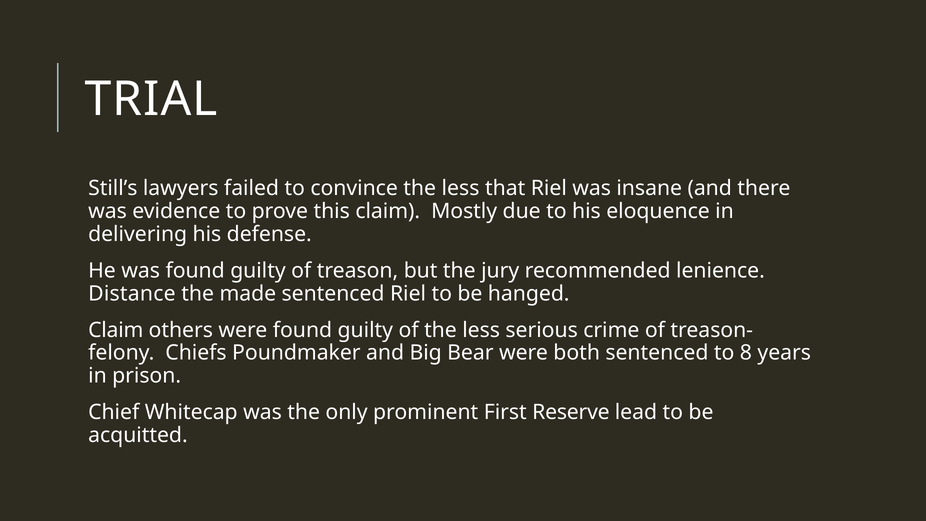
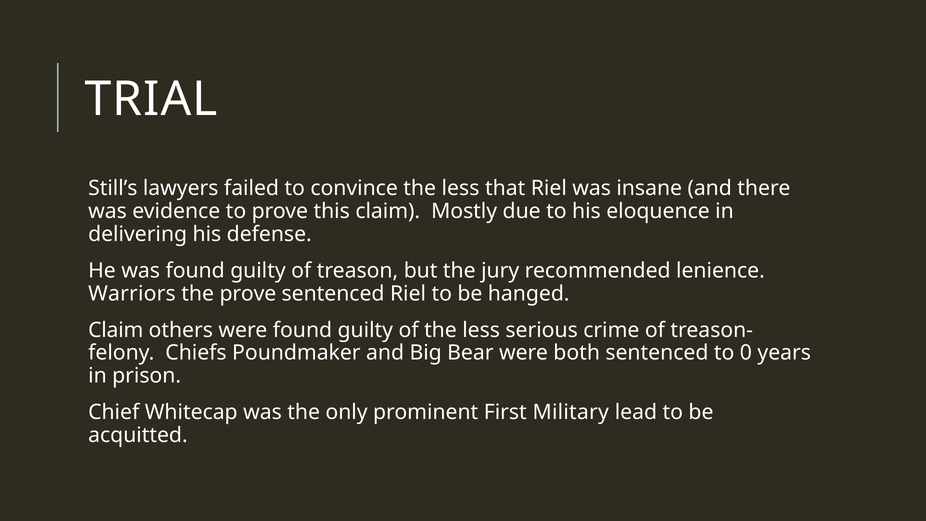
Distance: Distance -> Warriors (132, 294)
the made: made -> prove (248, 294)
8: 8 -> 0 (746, 353)
Reserve: Reserve -> Military (571, 412)
